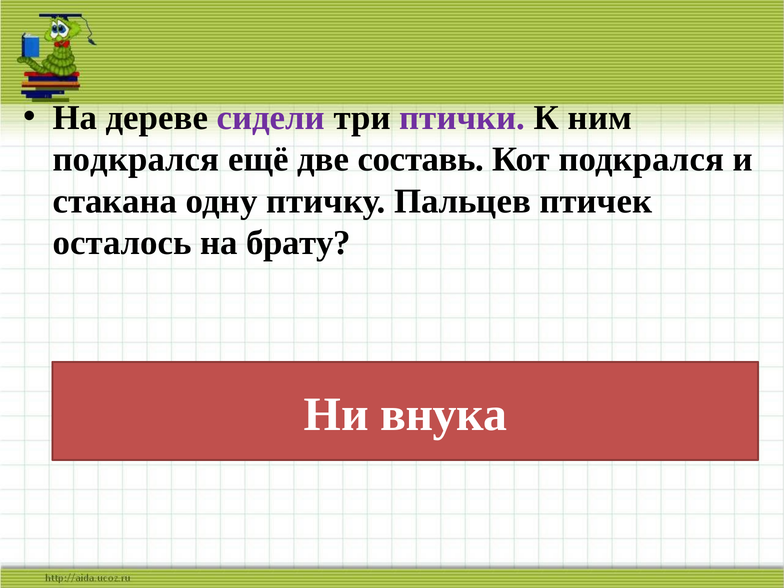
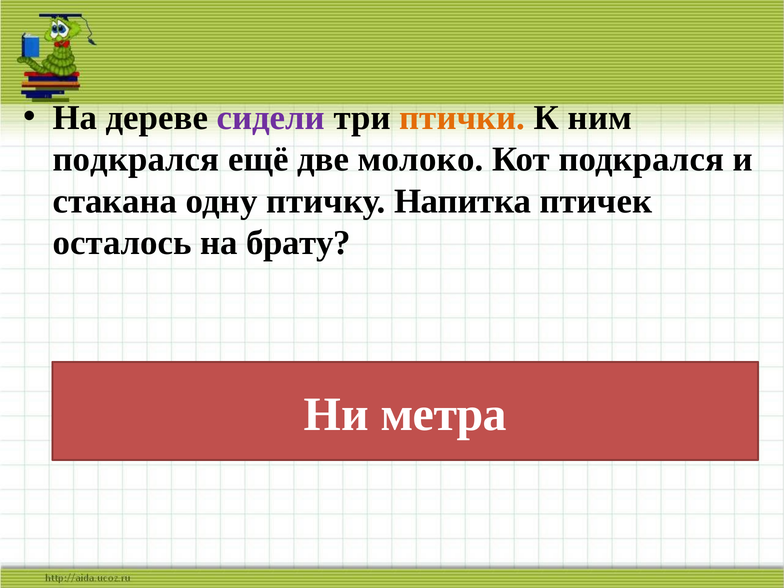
птички colour: purple -> orange (462, 118)
составь: составь -> молоко (421, 159)
Пальцев: Пальцев -> Напитка (463, 201)
внука: внука -> метра (444, 414)
